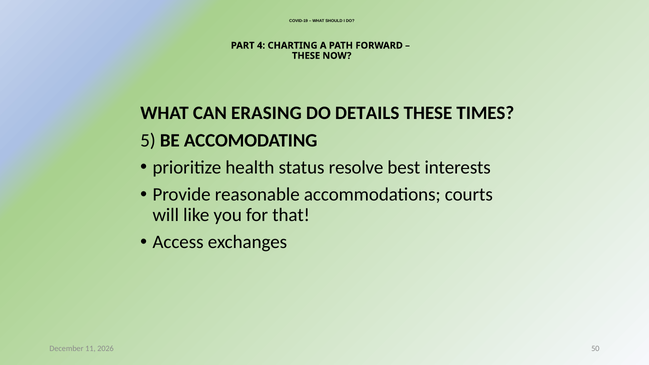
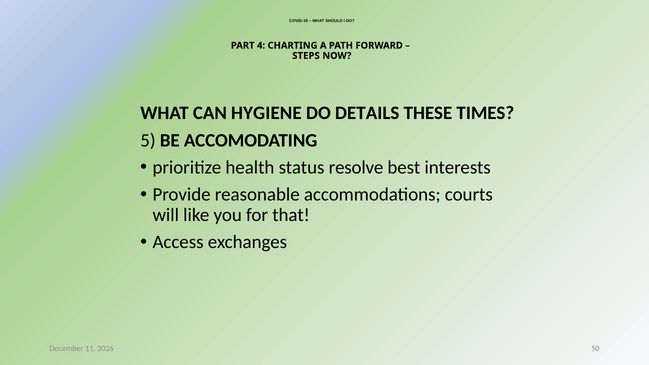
THESE: THESE -> STEPS (306, 56)
ERASING: ERASING -> HYGIENE (266, 113)
